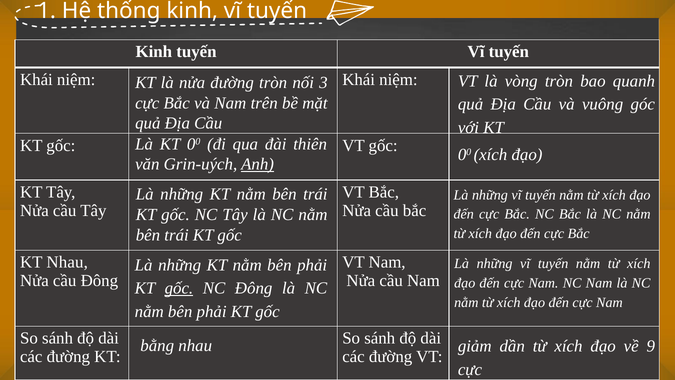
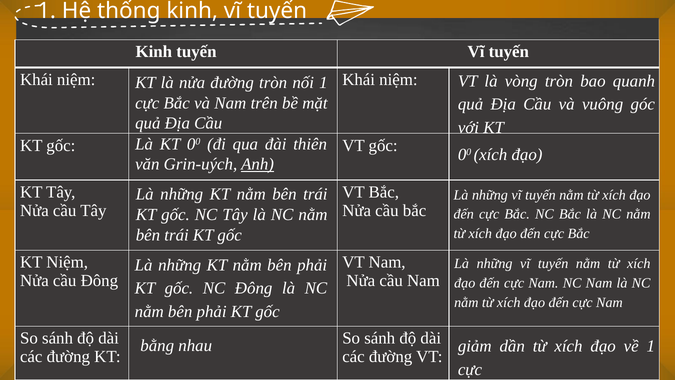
nối 3: 3 -> 1 (323, 83)
KT Nhau: Nhau -> Niệm (67, 262)
gốc underline: present -> none (179, 288)
về 9: 9 -> 1 (651, 346)
